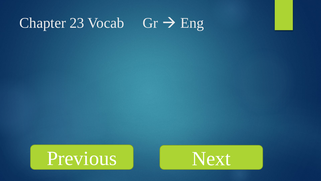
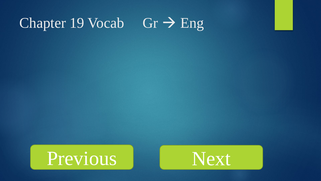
23: 23 -> 19 (77, 23)
